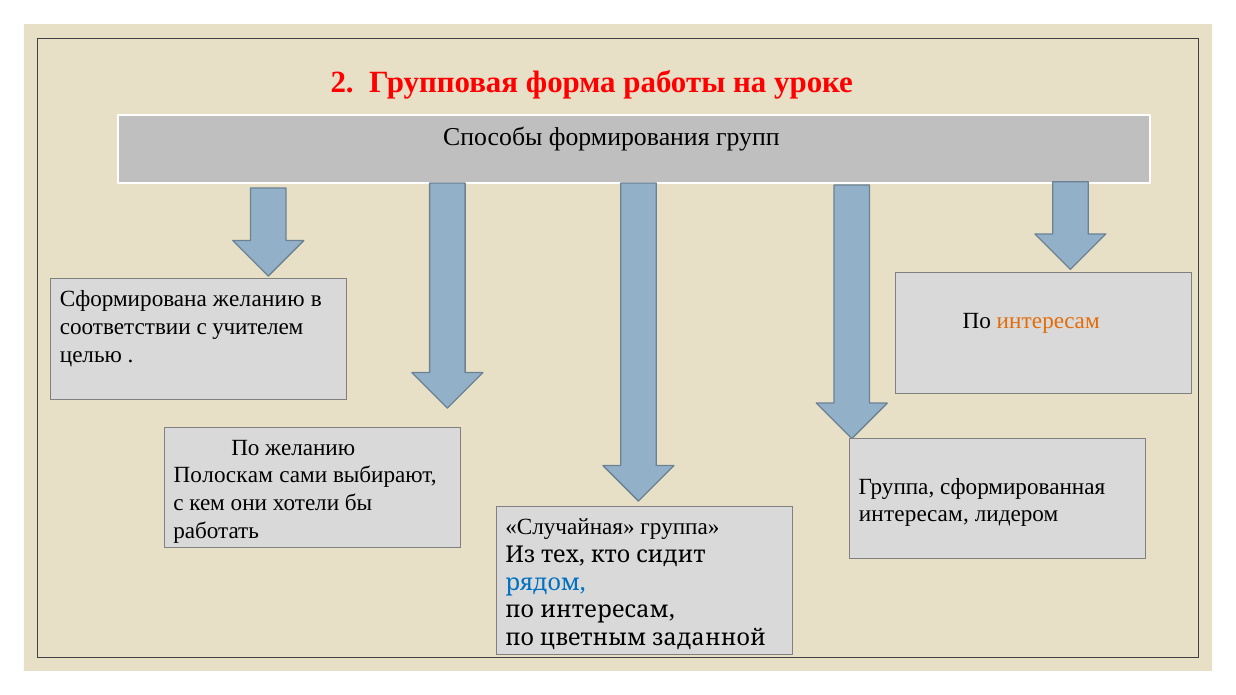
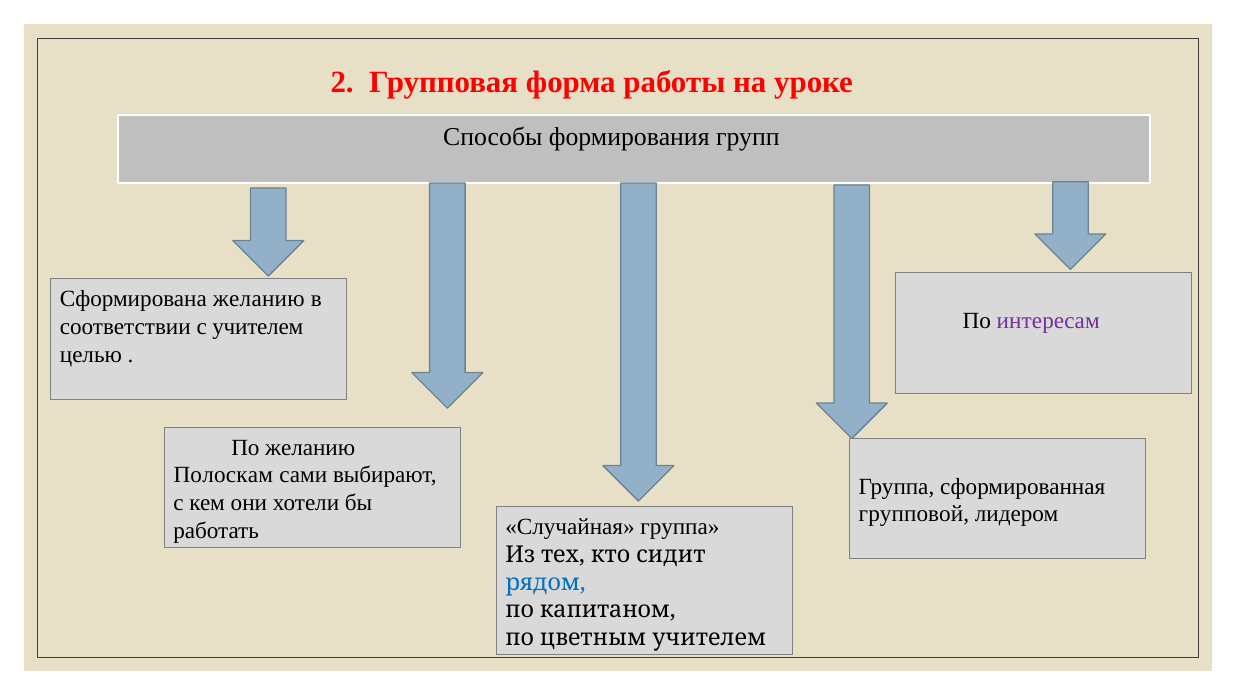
интересам colour: orange -> purple (1048, 321)
интересам: интересам -> групповой (914, 514)
интересам: интересам -> капитаном (608, 610)
цветным заданной: заданной -> учителем (709, 638)
